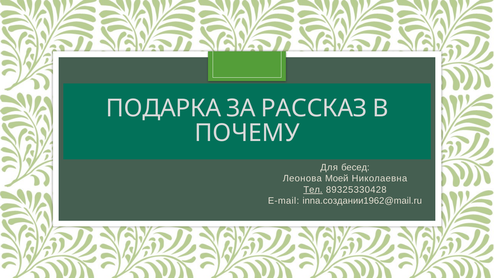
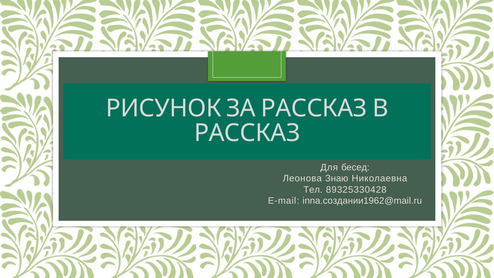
ПОДАРКА: ПОДАРКА -> РИСУНОК (164, 108)
ПОЧЕМУ: ПОЧЕМУ -> РАССКАЗ (247, 133)
Моей: Моей -> Знаю (337, 178)
Тел underline: present -> none (313, 190)
